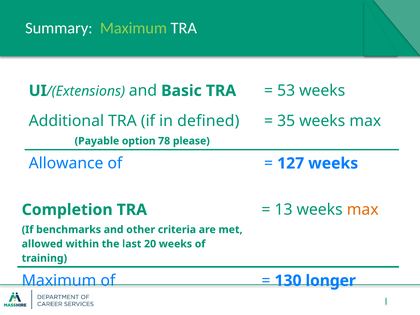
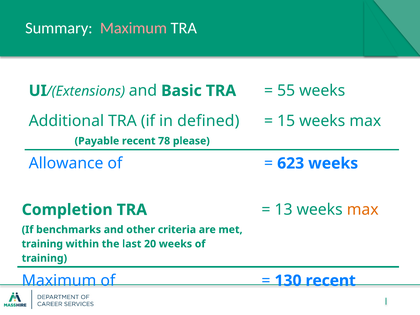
Maximum colour: light green -> pink (133, 28)
53: 53 -> 55 (286, 91)
35: 35 -> 15 (286, 121)
Payable option: option -> recent (139, 141)
127: 127 -> 623 (291, 163)
allowed: allowed -> training (42, 244)
130 longer: longer -> recent (331, 281)
